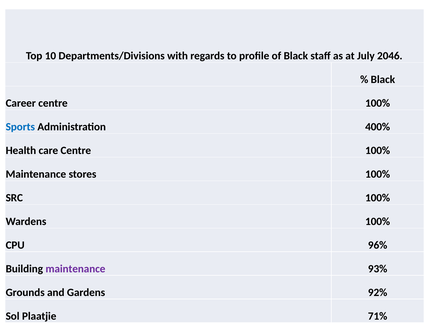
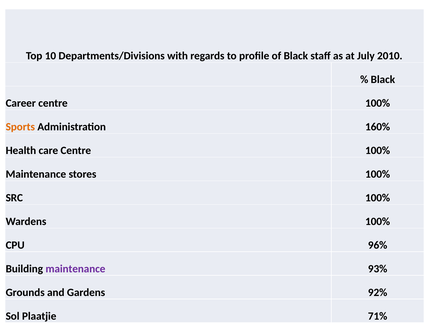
2046: 2046 -> 2010 (390, 56)
Sports colour: blue -> orange (20, 127)
400%: 400% -> 160% (378, 127)
